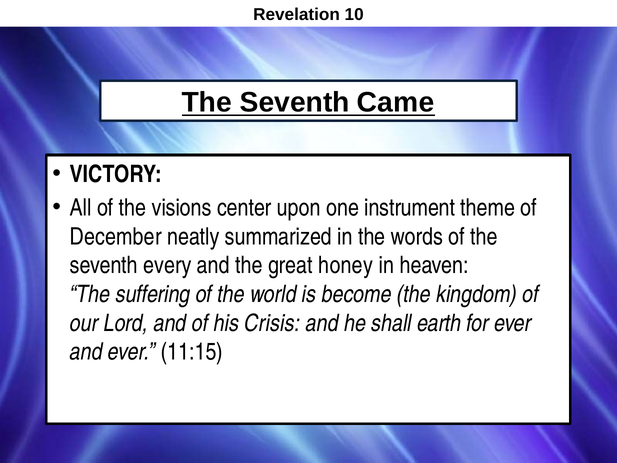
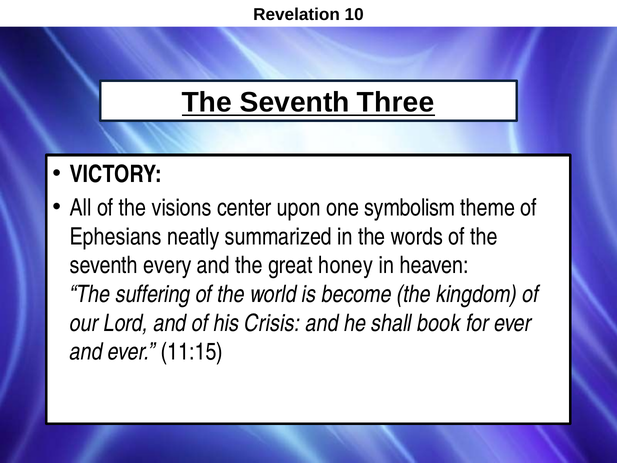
Came: Came -> Three (396, 103)
instrument: instrument -> symbolism (410, 208)
December: December -> Ephesians (116, 236)
earth: earth -> book (439, 323)
